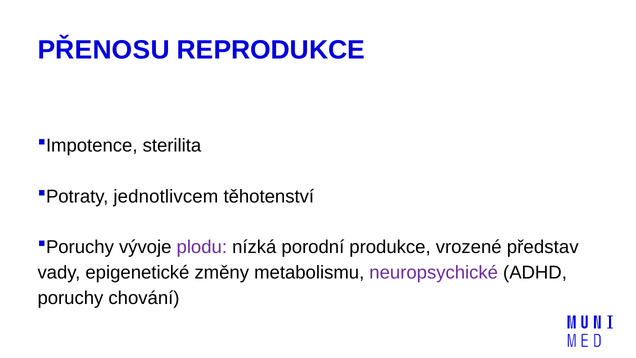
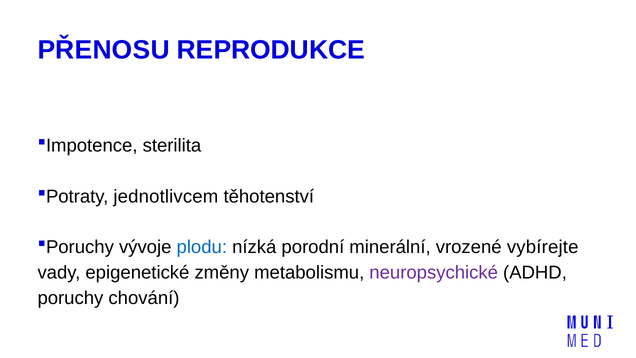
plodu colour: purple -> blue (202, 247)
produkce: produkce -> minerální (390, 247)
představ: představ -> vybírejte (543, 247)
